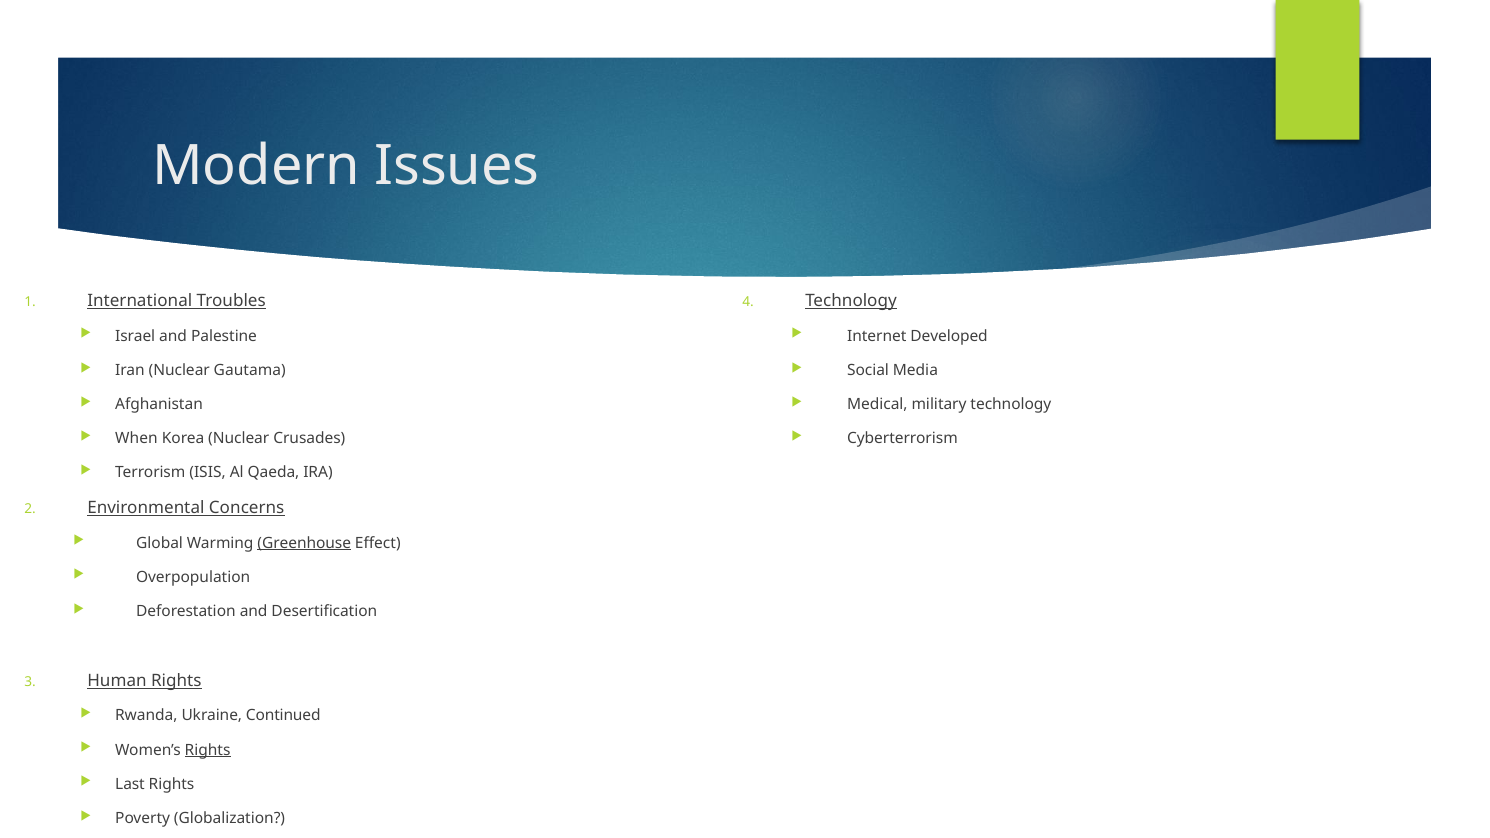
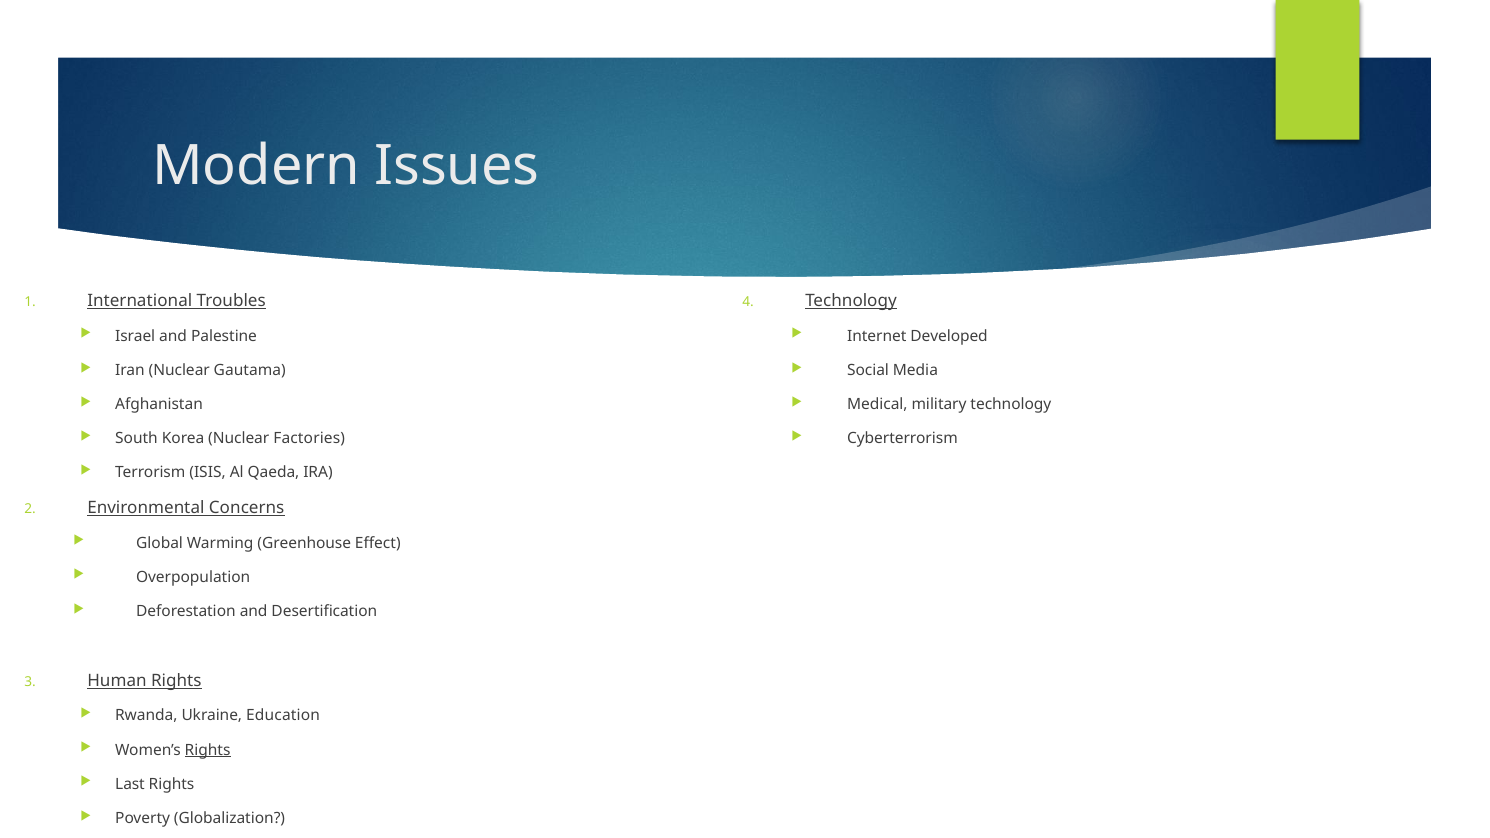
When: When -> South (137, 439)
Crusades: Crusades -> Factories (309, 439)
Greenhouse underline: present -> none (304, 543)
Continued: Continued -> Education (283, 716)
